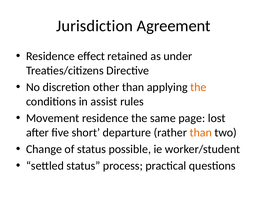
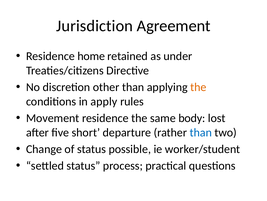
effect: effect -> home (91, 56)
assist: assist -> apply (104, 101)
page: page -> body (192, 118)
than colour: orange -> blue (201, 132)
